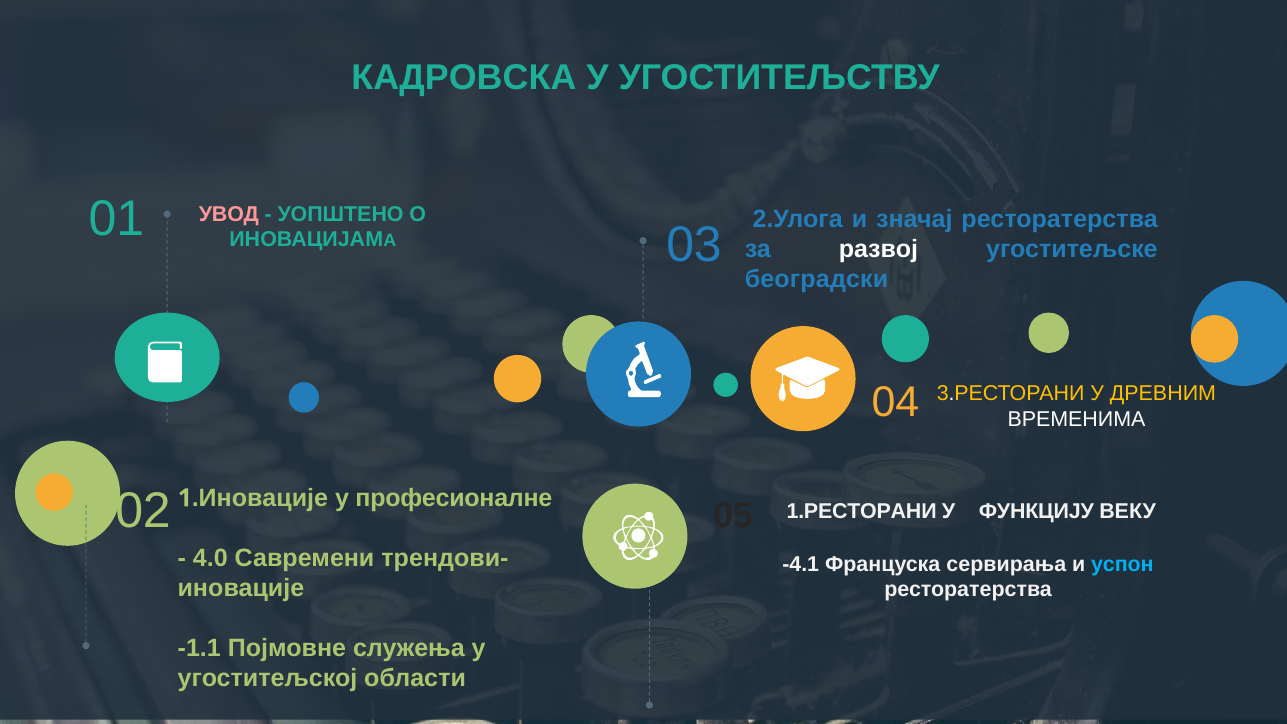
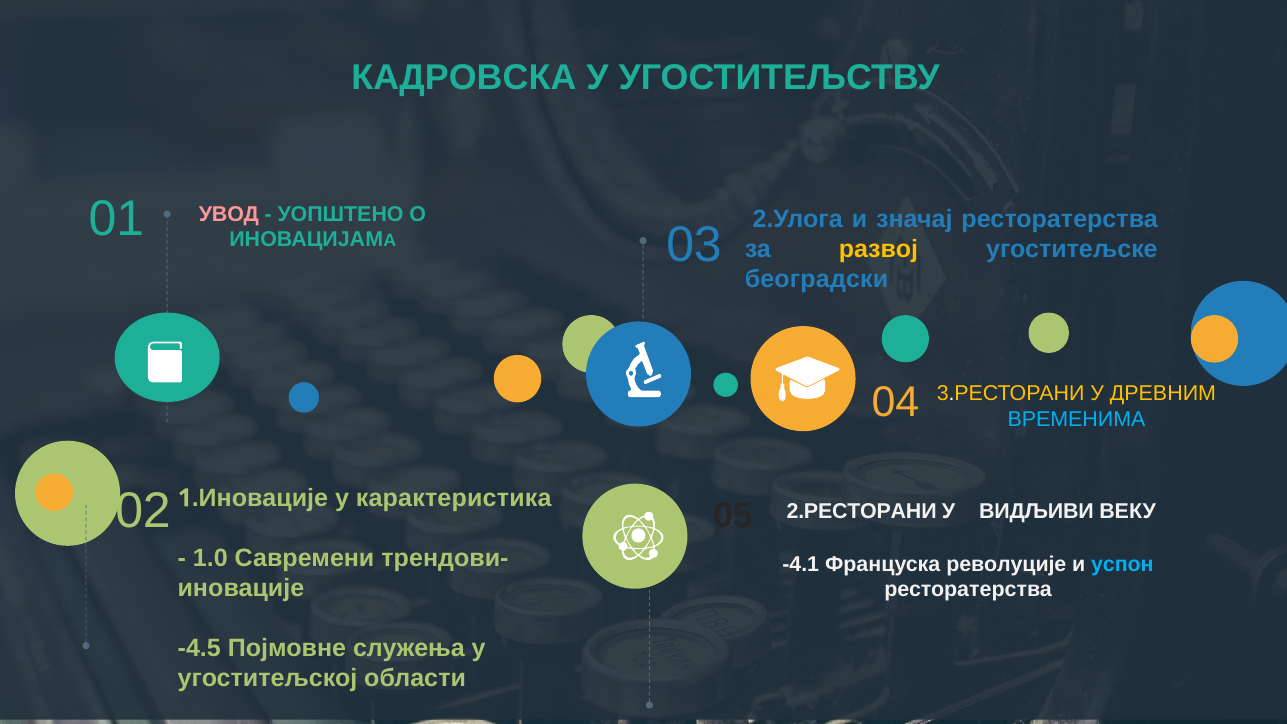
развој colour: white -> yellow (878, 249)
ВРЕМЕНИМА colour: white -> light blue (1076, 419)
професионалне: професионалне -> карактеристика (454, 498)
1.РЕСТОРАНИ: 1.РЕСТОРАНИ -> 2.РЕСТОРАНИ (862, 512)
ФУНКЦИЈУ: ФУНКЦИЈУ -> ВИДЉИВИ (1036, 512)
4.0: 4.0 -> 1.0 (210, 558)
сервирања: сервирања -> револуције (1006, 564)
-1.1: -1.1 -> -4.5 (199, 648)
